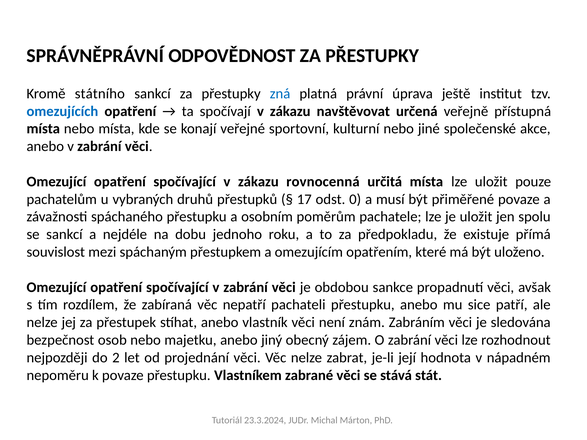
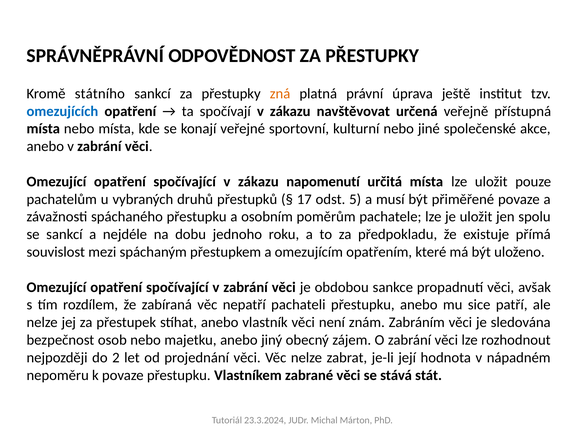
zná colour: blue -> orange (280, 94)
rovnocenná: rovnocenná -> napomenutí (323, 182)
0: 0 -> 5 (355, 199)
